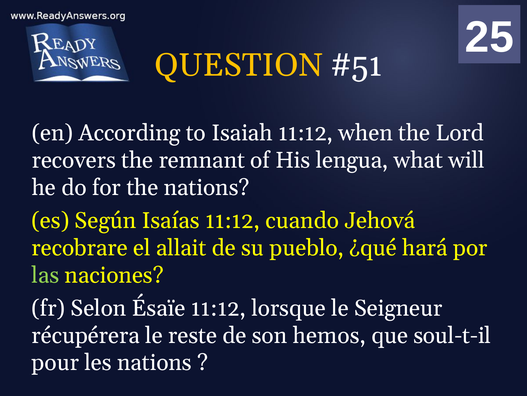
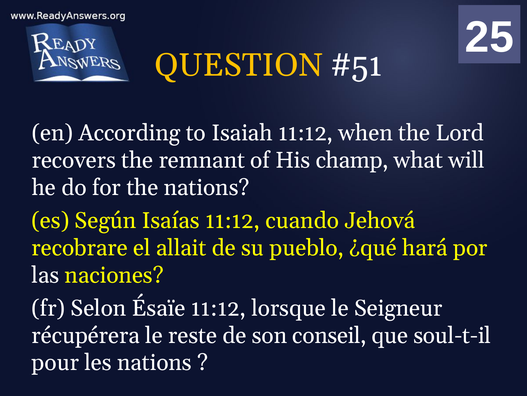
lengua: lengua -> champ (352, 160)
las colour: light green -> white (45, 275)
hemos: hemos -> conseil (329, 335)
